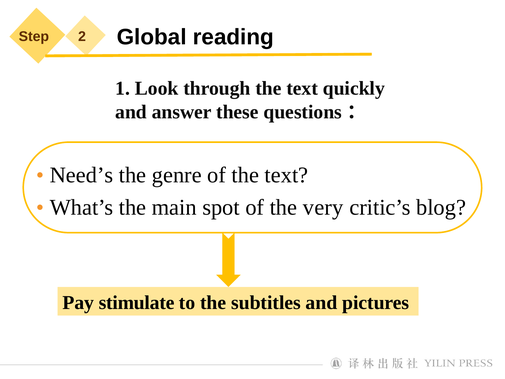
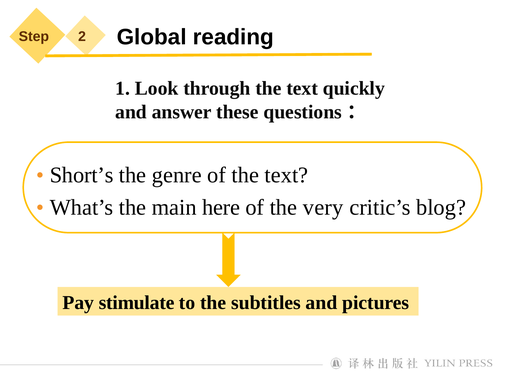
Need’s: Need’s -> Short’s (82, 175)
spot: spot -> here (221, 207)
